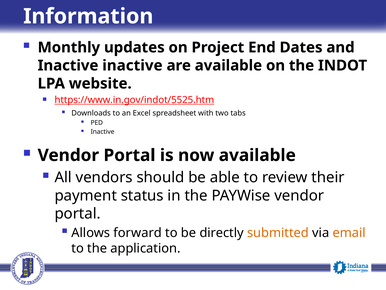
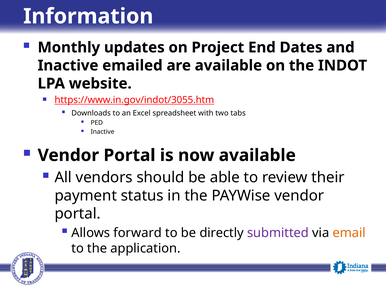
Inactive inactive: inactive -> emailed (132, 65)
https://www.in.gov/indot/5525.htm: https://www.in.gov/indot/5525.htm -> https://www.in.gov/indot/3055.htm (134, 100)
submitted colour: orange -> purple (278, 232)
